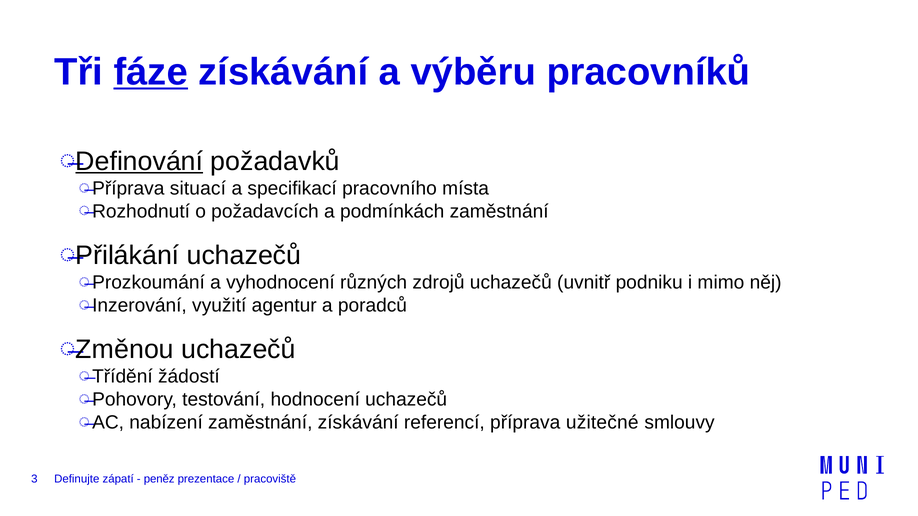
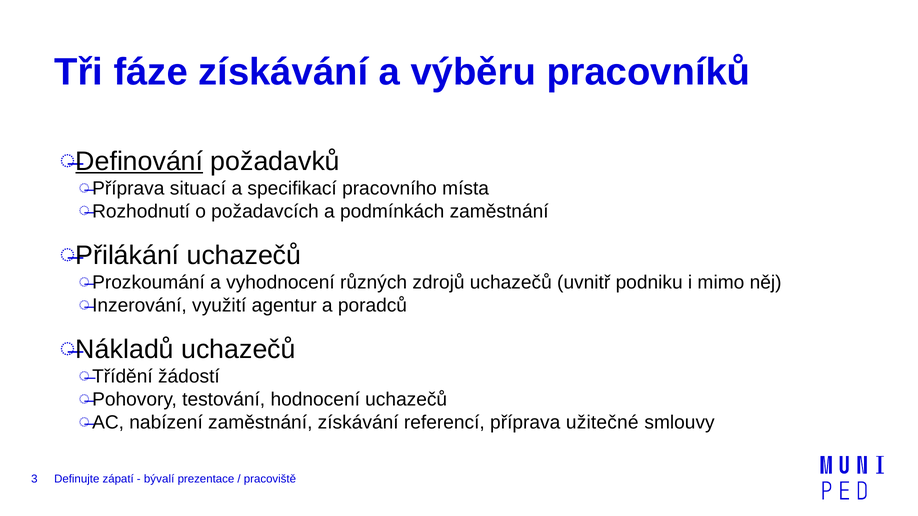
fáze underline: present -> none (151, 72)
Změnou: Změnou -> Nákladů (125, 350)
peněz: peněz -> bývalí (159, 479)
